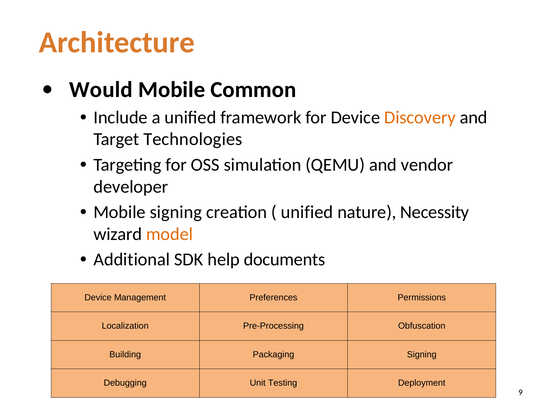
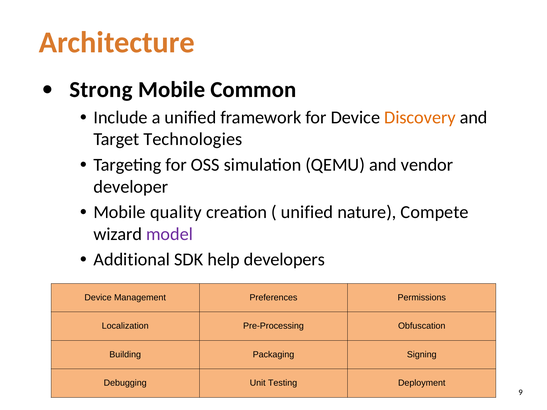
Would: Would -> Strong (101, 90)
Mobile signing: signing -> quality (176, 212)
Necessity: Necessity -> Compete (435, 212)
model colour: orange -> purple (170, 234)
documents: documents -> developers (284, 260)
